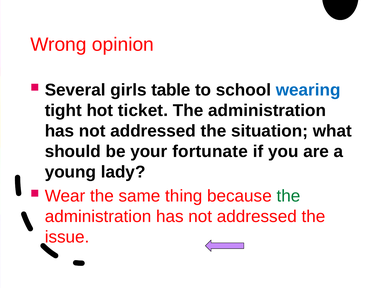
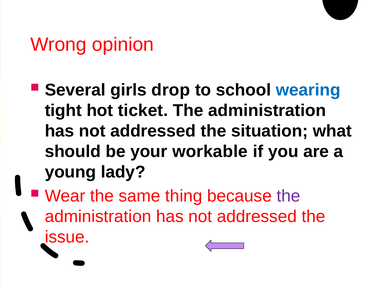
table: table -> drop (171, 90)
fortunate: fortunate -> workable (210, 152)
the colour: green -> purple (288, 196)
